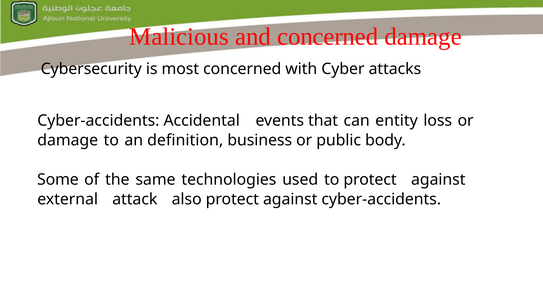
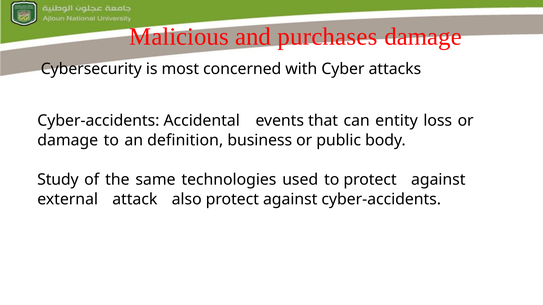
and concerned: concerned -> purchases (327, 37)
Some: Some -> Study (58, 180)
